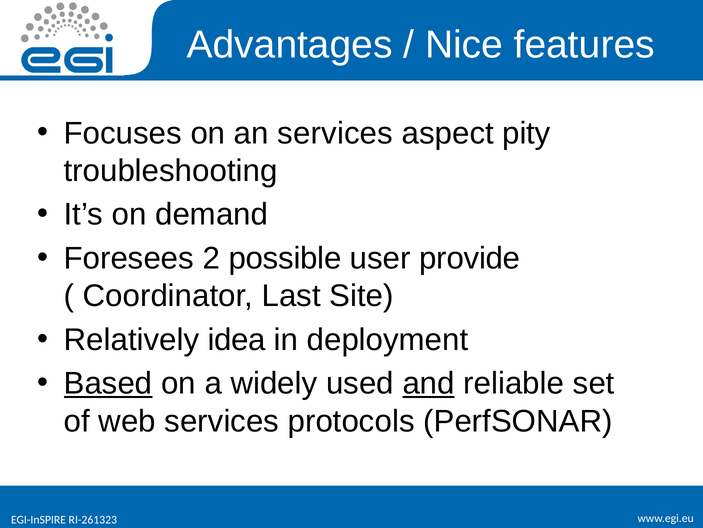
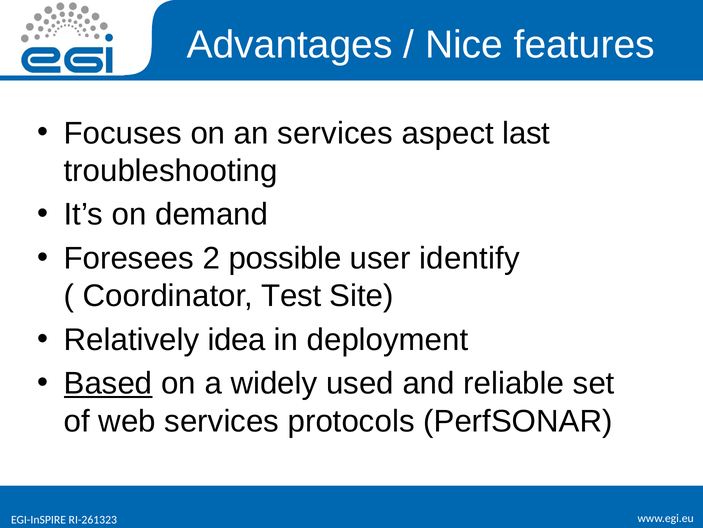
pity: pity -> last (526, 133)
provide: provide -> identify (470, 258)
Last: Last -> Test (291, 296)
and underline: present -> none (429, 383)
